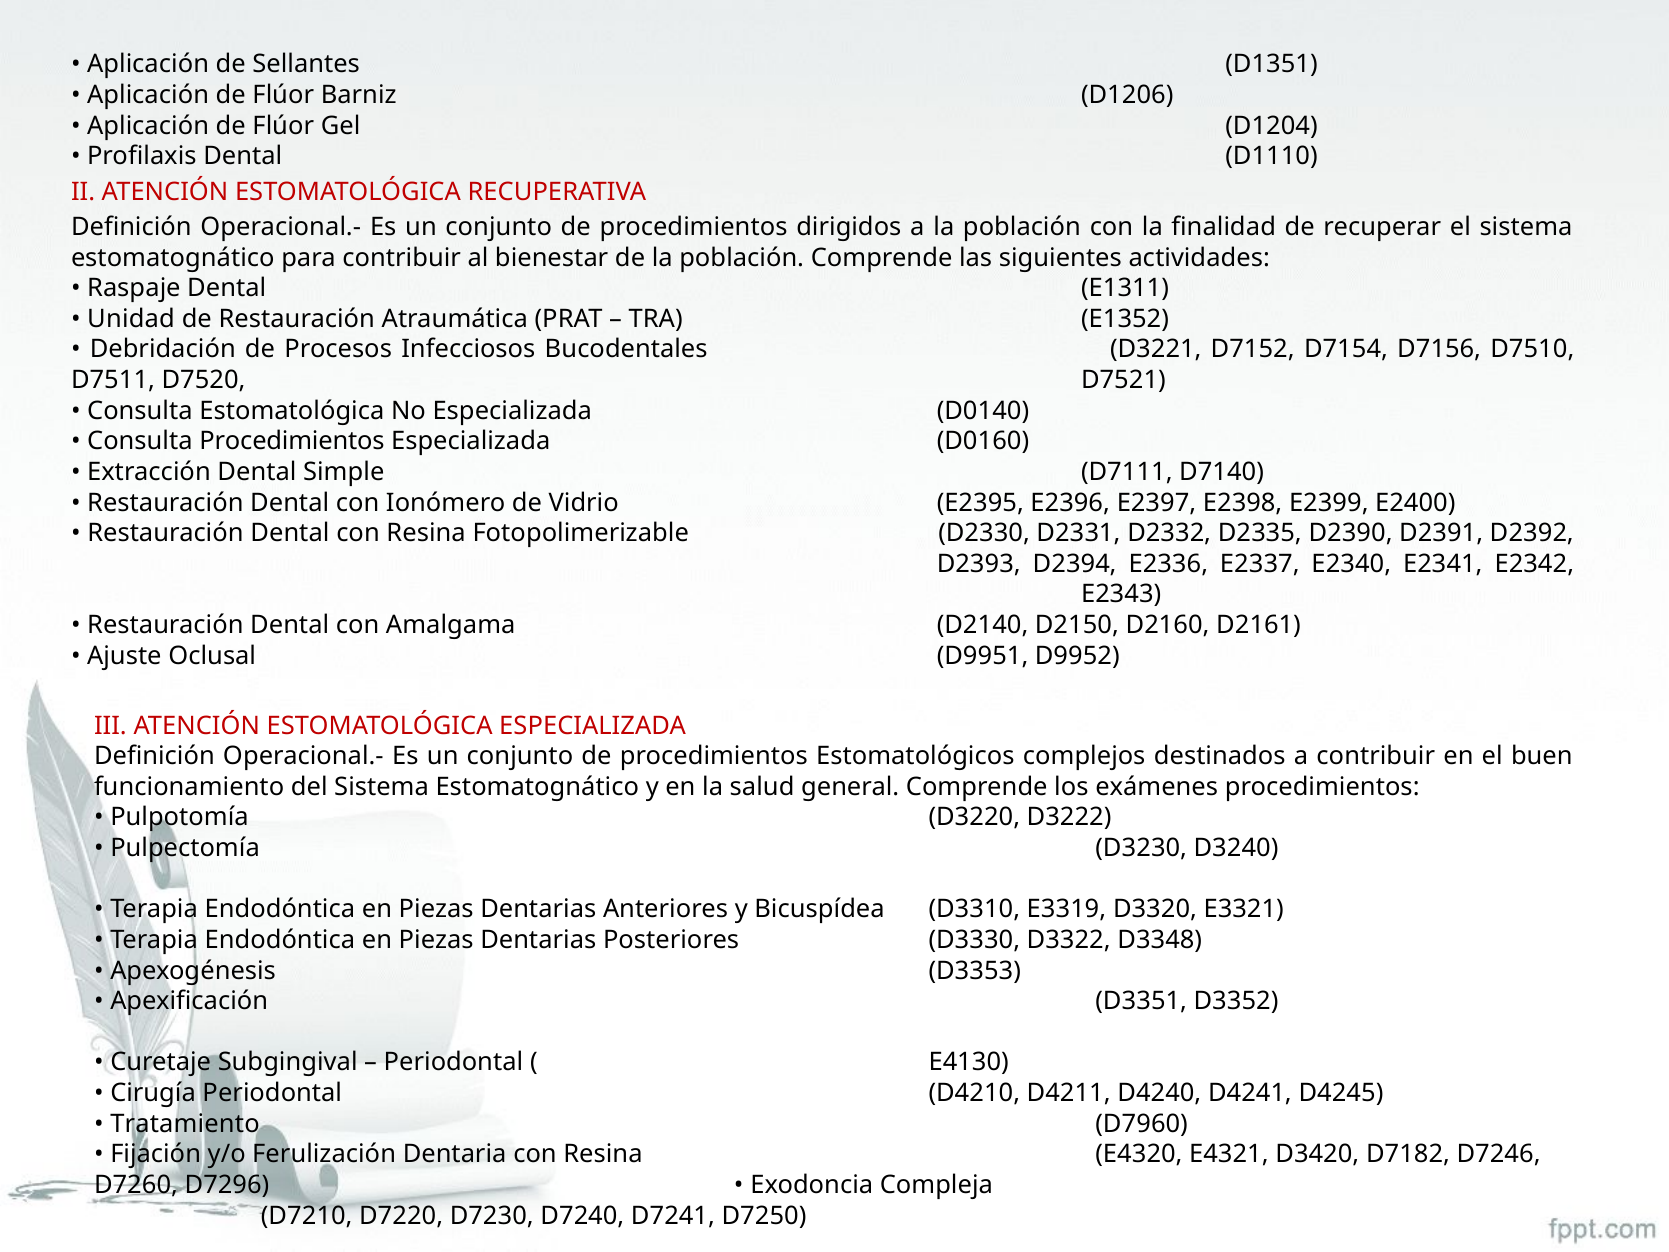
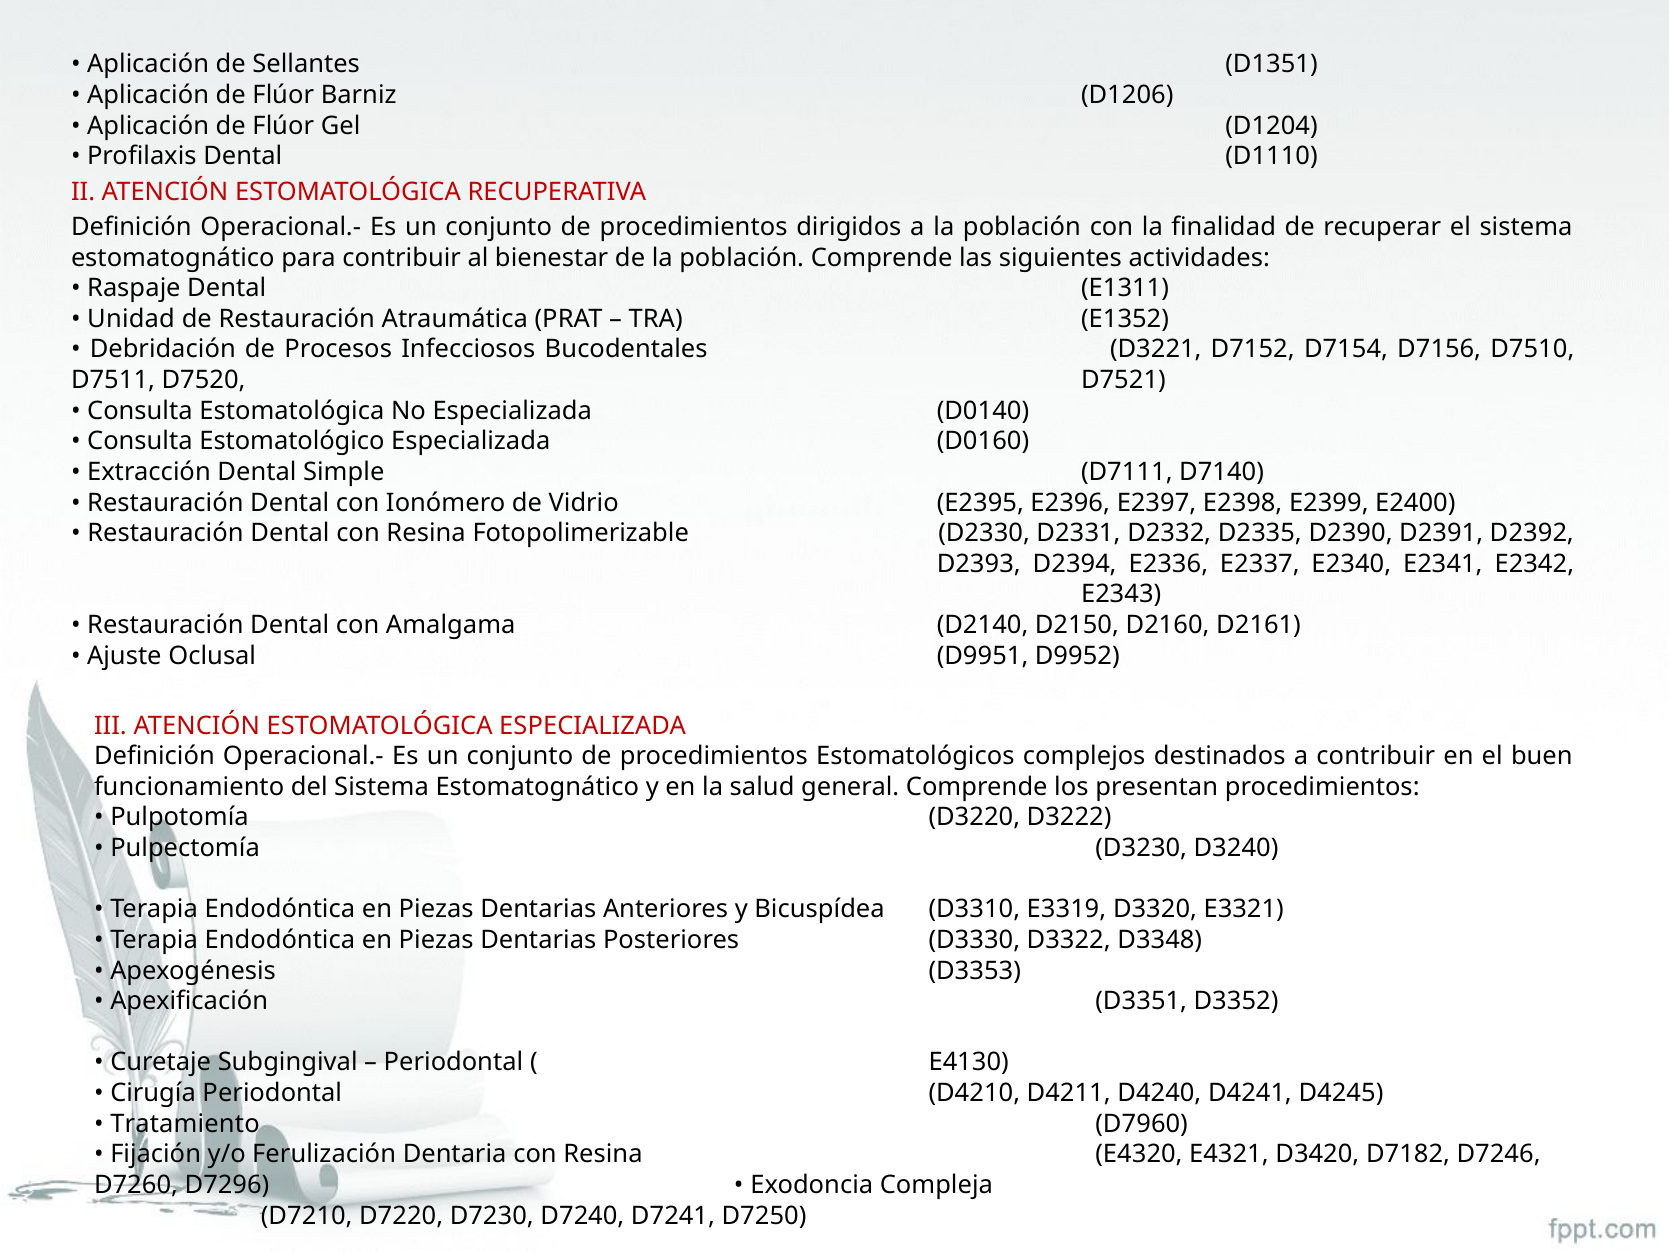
Consulta Procedimientos: Procedimientos -> Estomatológico (292, 441)
exámenes: exámenes -> presentan (1157, 787)
